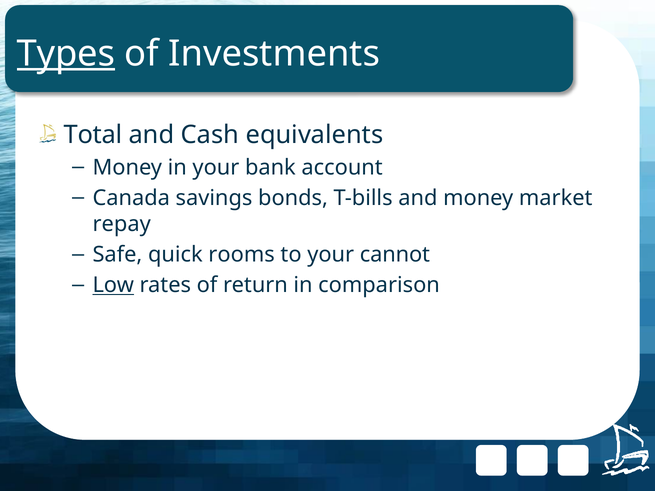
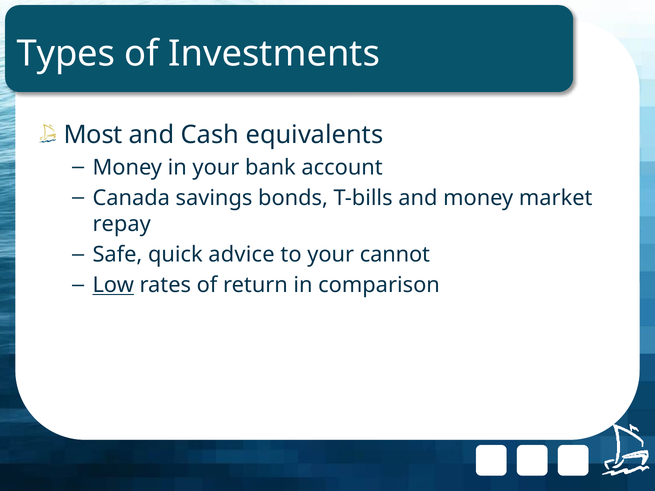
Types underline: present -> none (66, 54)
Total: Total -> Most (93, 135)
rooms: rooms -> advice (242, 255)
